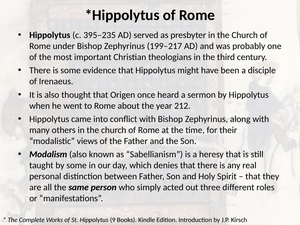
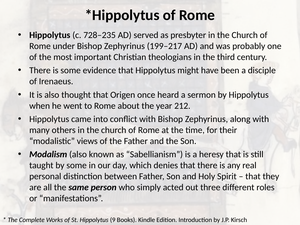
395–235: 395–235 -> 728–235 (100, 35)
